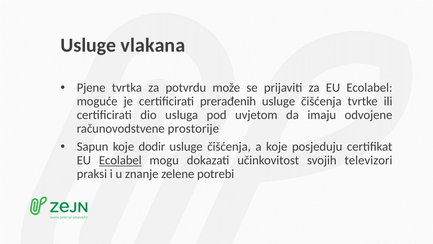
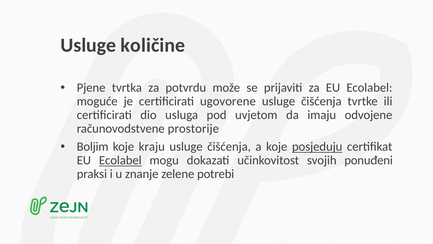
vlakana: vlakana -> količine (153, 45)
prerađenih: prerađenih -> ugovorene (228, 101)
Sapun: Sapun -> Boljim (93, 147)
dodir: dodir -> kraju (152, 147)
posjeduju underline: none -> present (317, 147)
televizori: televizori -> ponuđeni (369, 160)
